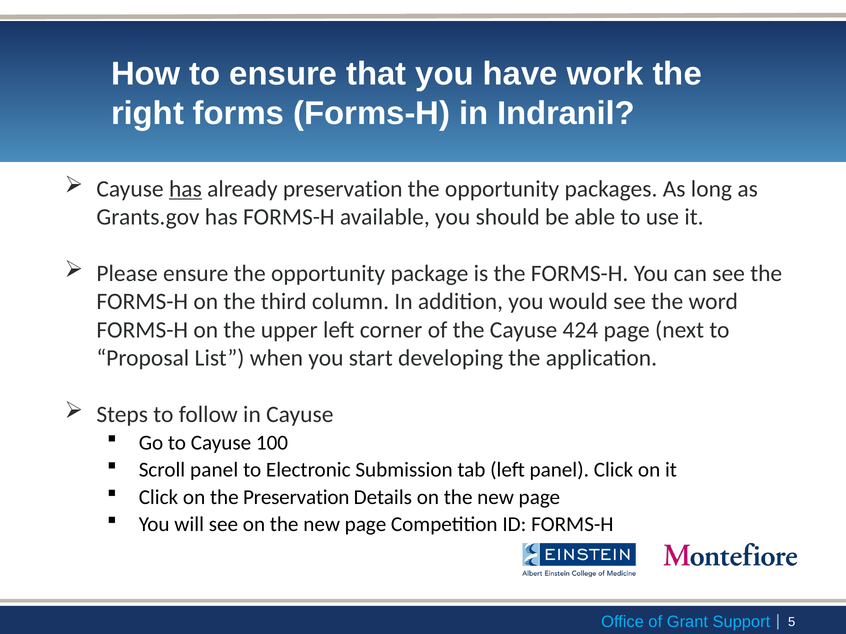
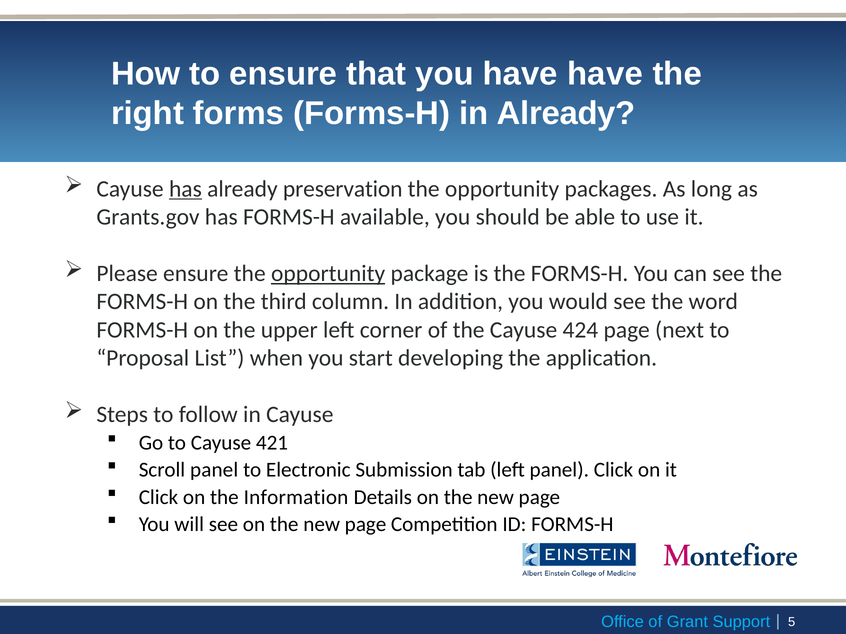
have work: work -> have (605, 74)
in Indranil: Indranil -> Already (566, 113)
opportunity underline: none -> present (328, 274)
100: 100 -> 421 (272, 443)
the Preservation: Preservation -> Information (296, 497)
